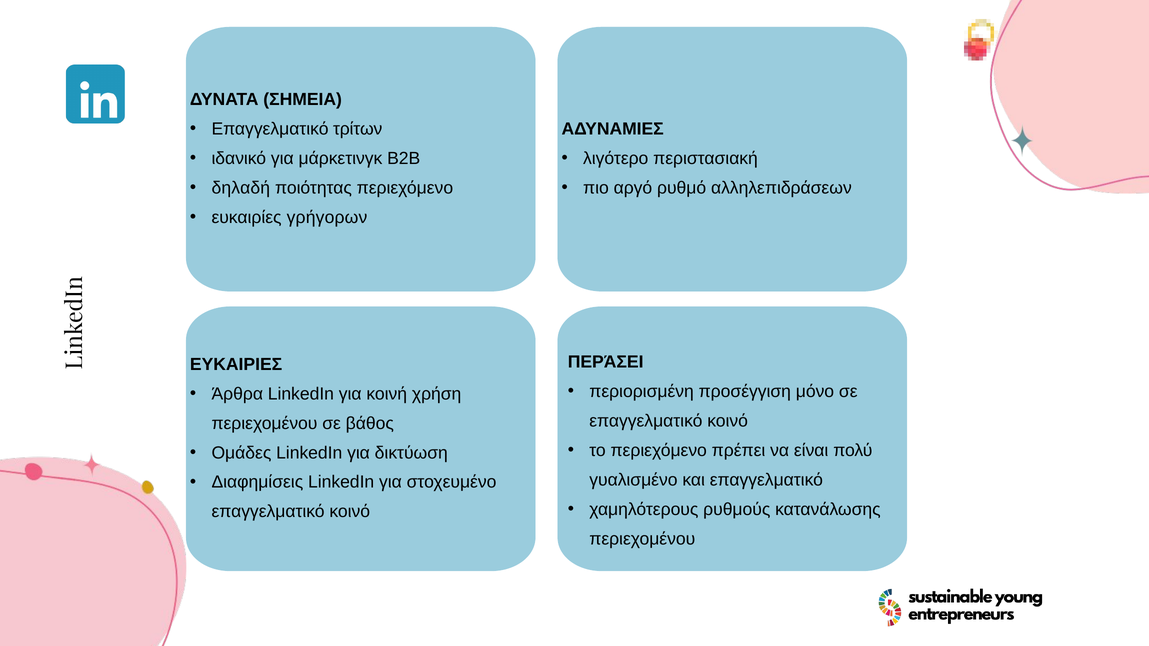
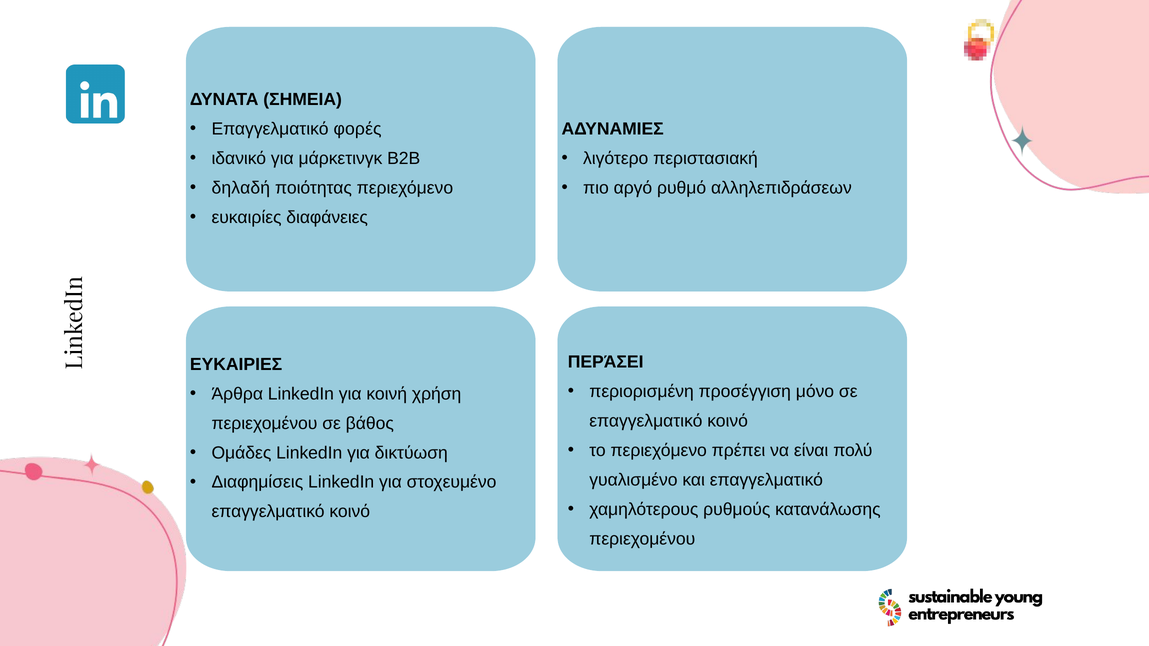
τρίτων: τρίτων -> φορές (358, 129)
γρήγορων: γρήγορων -> διαφάνειες (327, 217)
